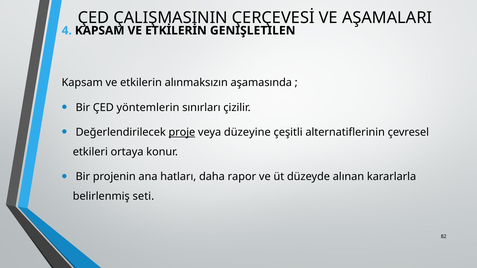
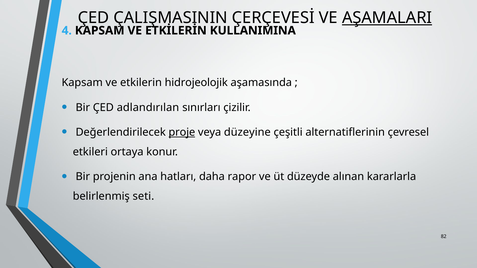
AŞAMALARI underline: none -> present (387, 18)
GENIŞLETILEN: GENIŞLETILEN -> KULLANIMINA (253, 31)
alınmaksızın: alınmaksızın -> hidrojeolojik (196, 83)
yöntemlerin: yöntemlerin -> adlandırılan (148, 108)
